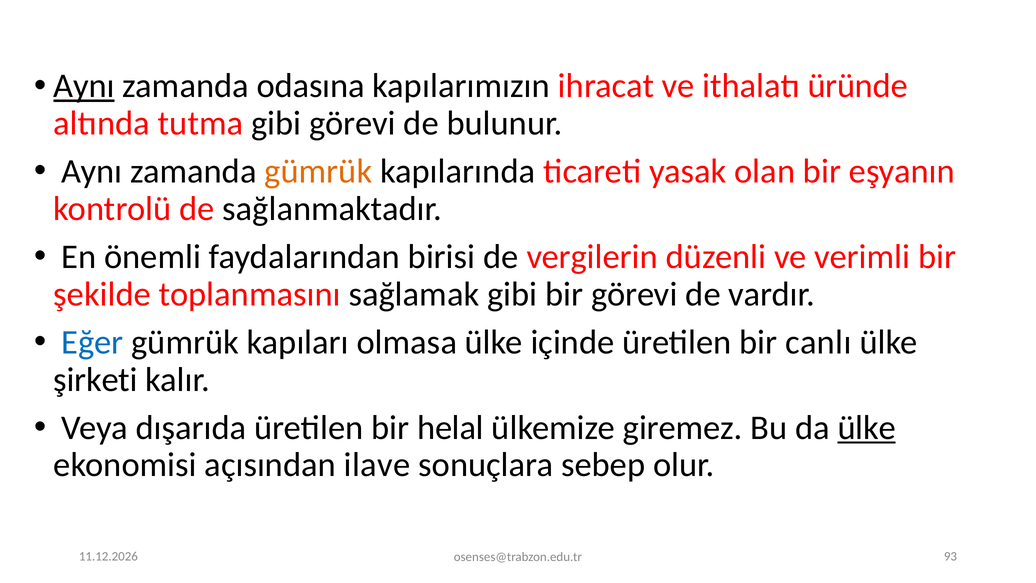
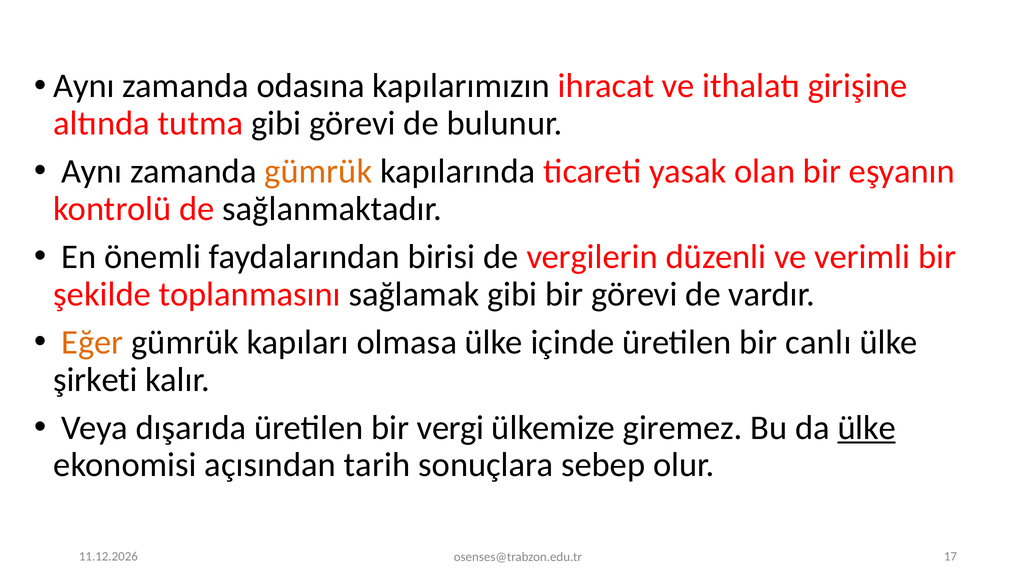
Aynı underline: present -> none (84, 86)
üründe: üründe -> girişine (858, 86)
Eğer colour: blue -> orange (92, 342)
helal: helal -> vergi (451, 428)
ilave: ilave -> tarih (377, 465)
93: 93 -> 17 (950, 556)
